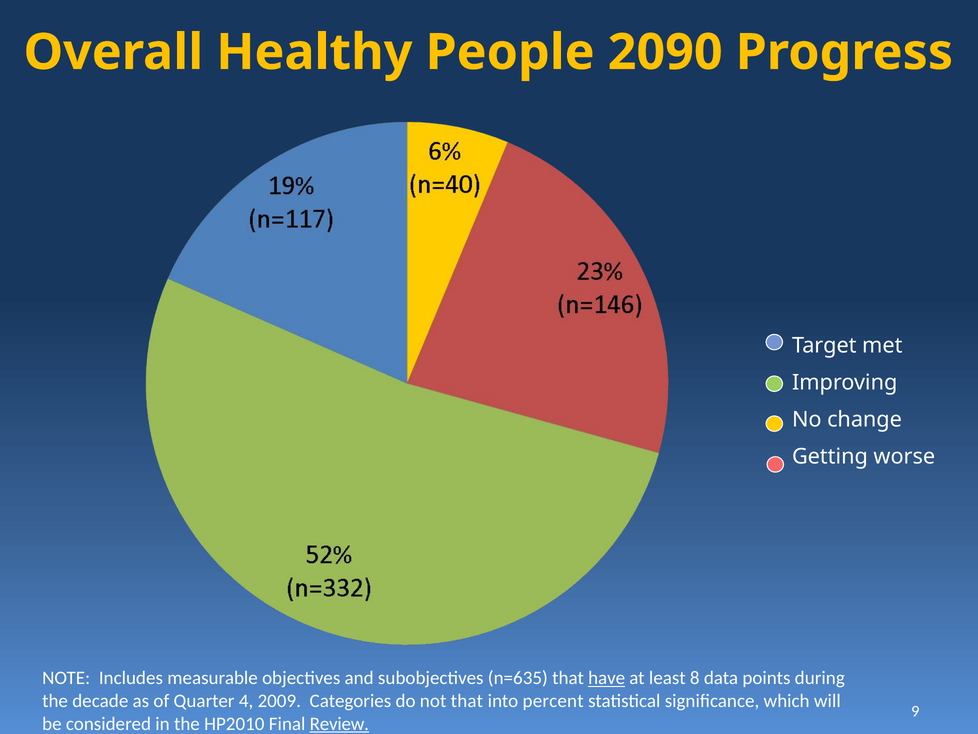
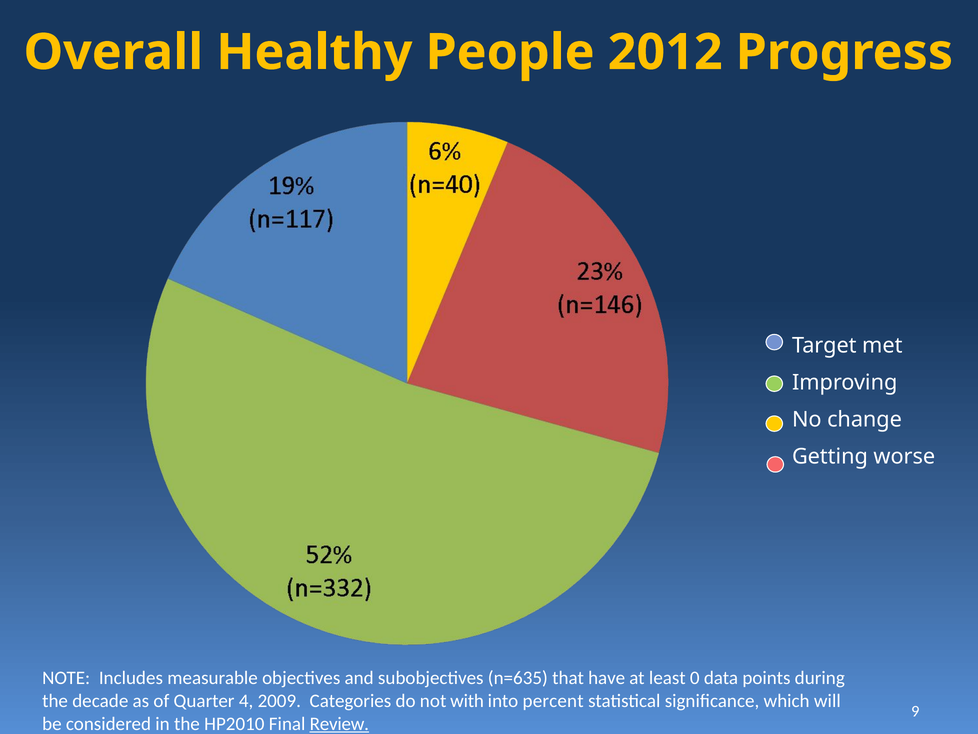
2090: 2090 -> 2012 (665, 52)
have underline: present -> none (607, 678)
8: 8 -> 0 (695, 678)
not that: that -> with (467, 701)
